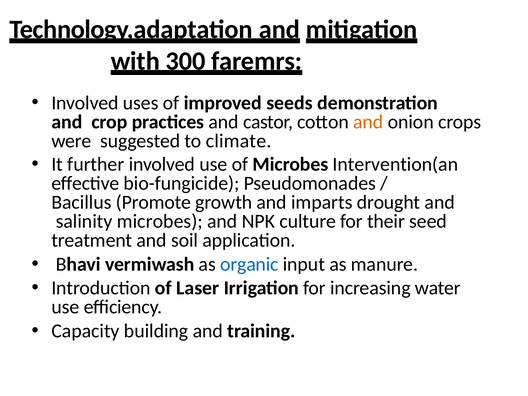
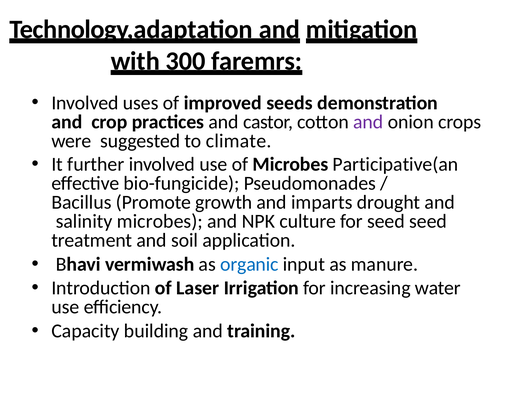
and colour: orange -> purple (368, 122)
Intervention(an: Intervention(an -> Participative(an (395, 164)
for their: their -> seed (386, 221)
